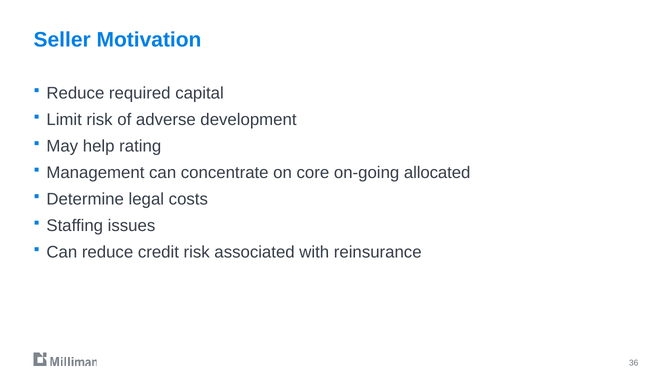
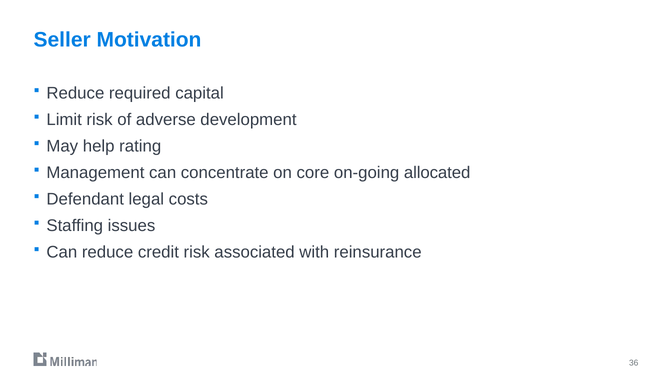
Determine: Determine -> Defendant (85, 199)
